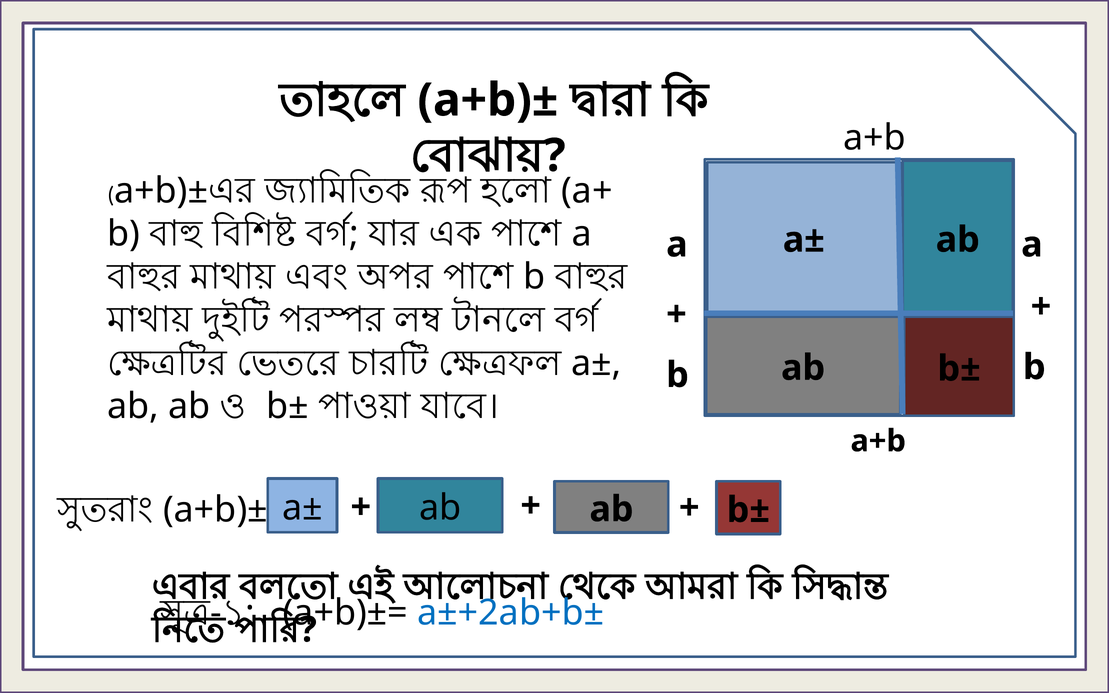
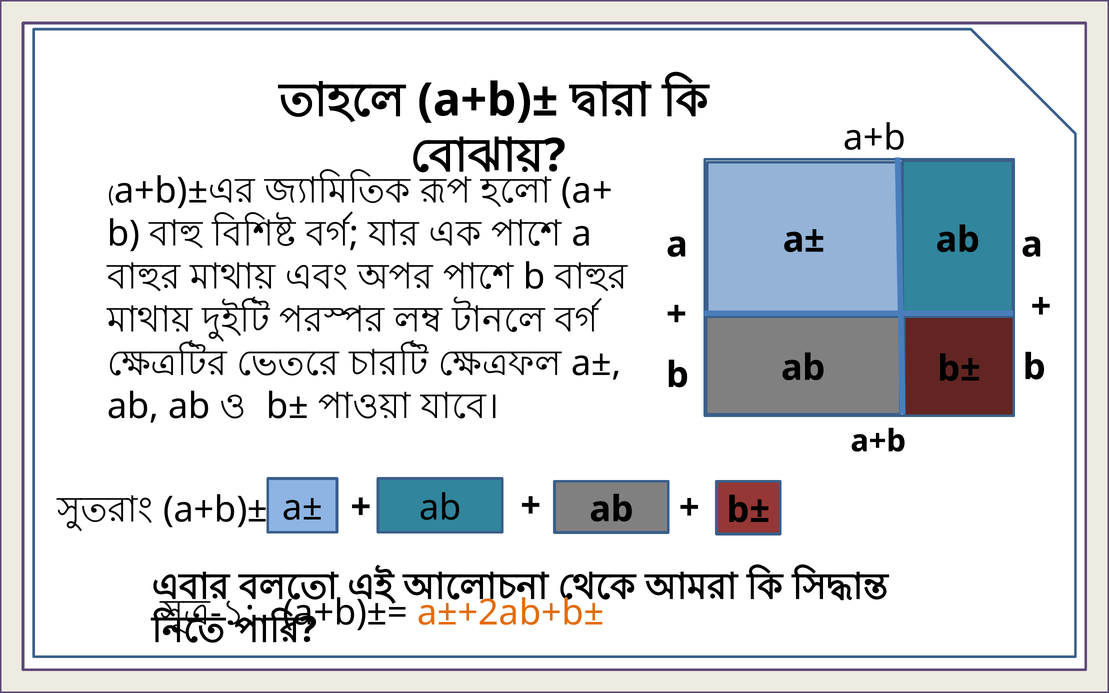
a±+2ab+b± colour: blue -> orange (511, 613)
